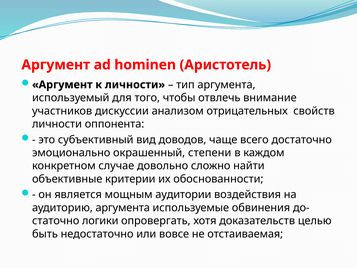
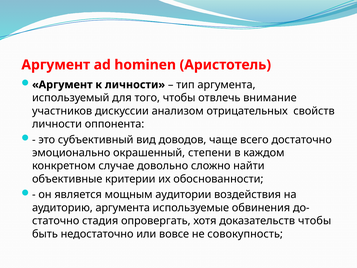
логики: логики -> стадия (100, 221)
доказательств целью: целью -> чтобы (315, 221)
отстаиваемая: отстаиваемая -> совокупность (245, 234)
